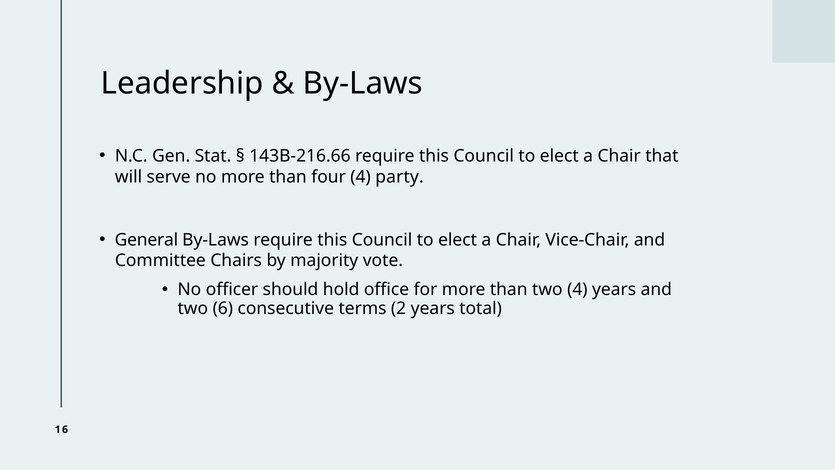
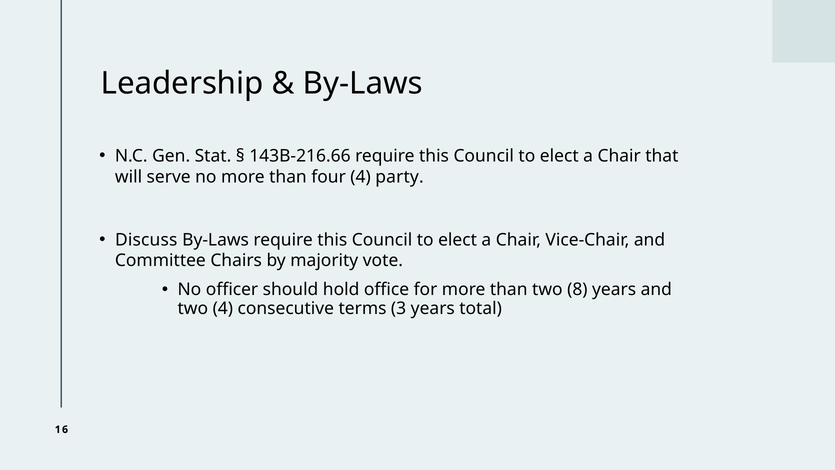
General: General -> Discuss (146, 240)
two 4: 4 -> 8 (577, 289)
two 6: 6 -> 4 (223, 308)
2: 2 -> 3 (399, 308)
